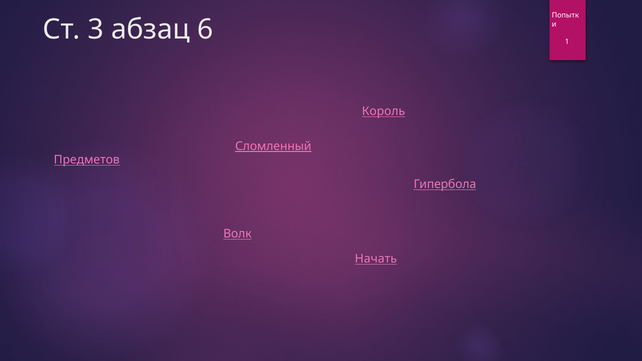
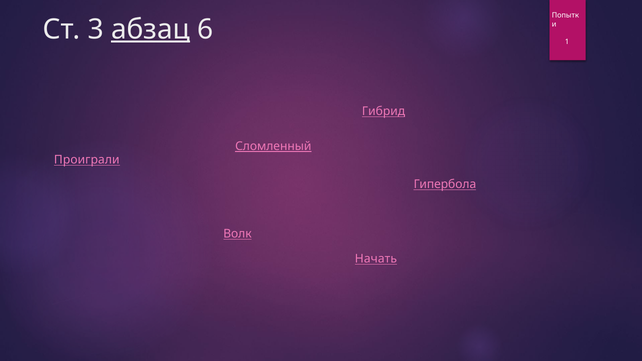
абзац underline: none -> present (150, 29)
Король: Король -> Гибрид (384, 111)
Предметов: Предметов -> Проиграли (87, 160)
